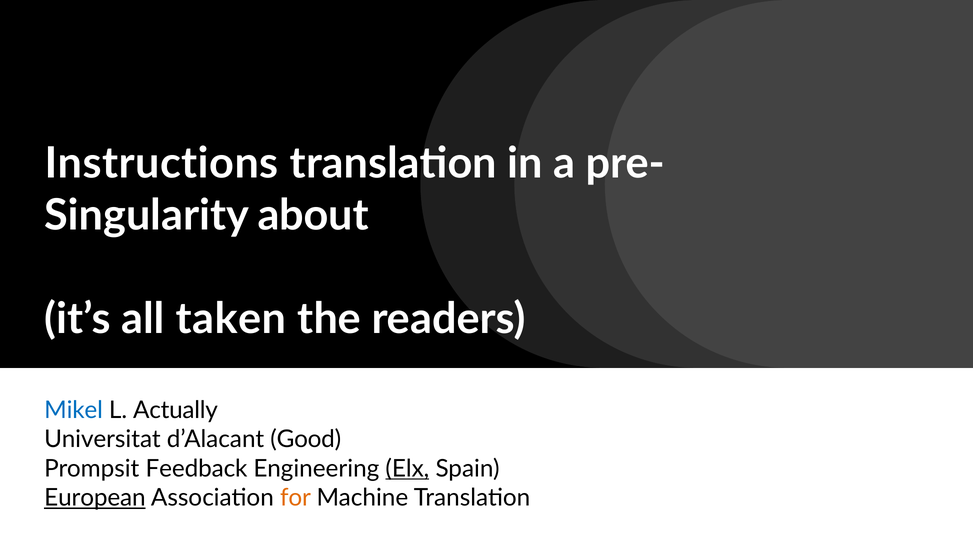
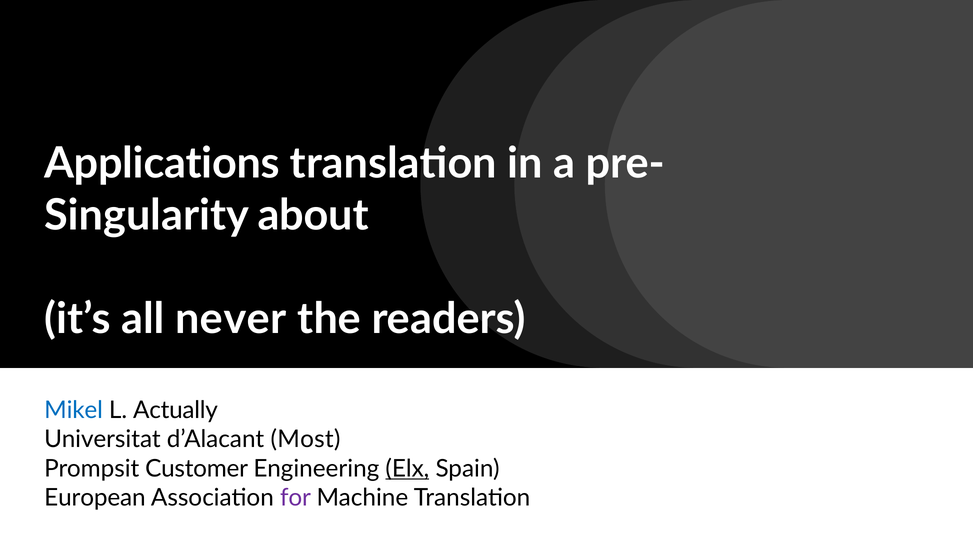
Instructions: Instructions -> Applications (162, 164)
taken: taken -> never (231, 319)
Good: Good -> Most (306, 440)
Feedback: Feedback -> Customer (197, 469)
European underline: present -> none (95, 498)
for colour: orange -> purple (296, 498)
